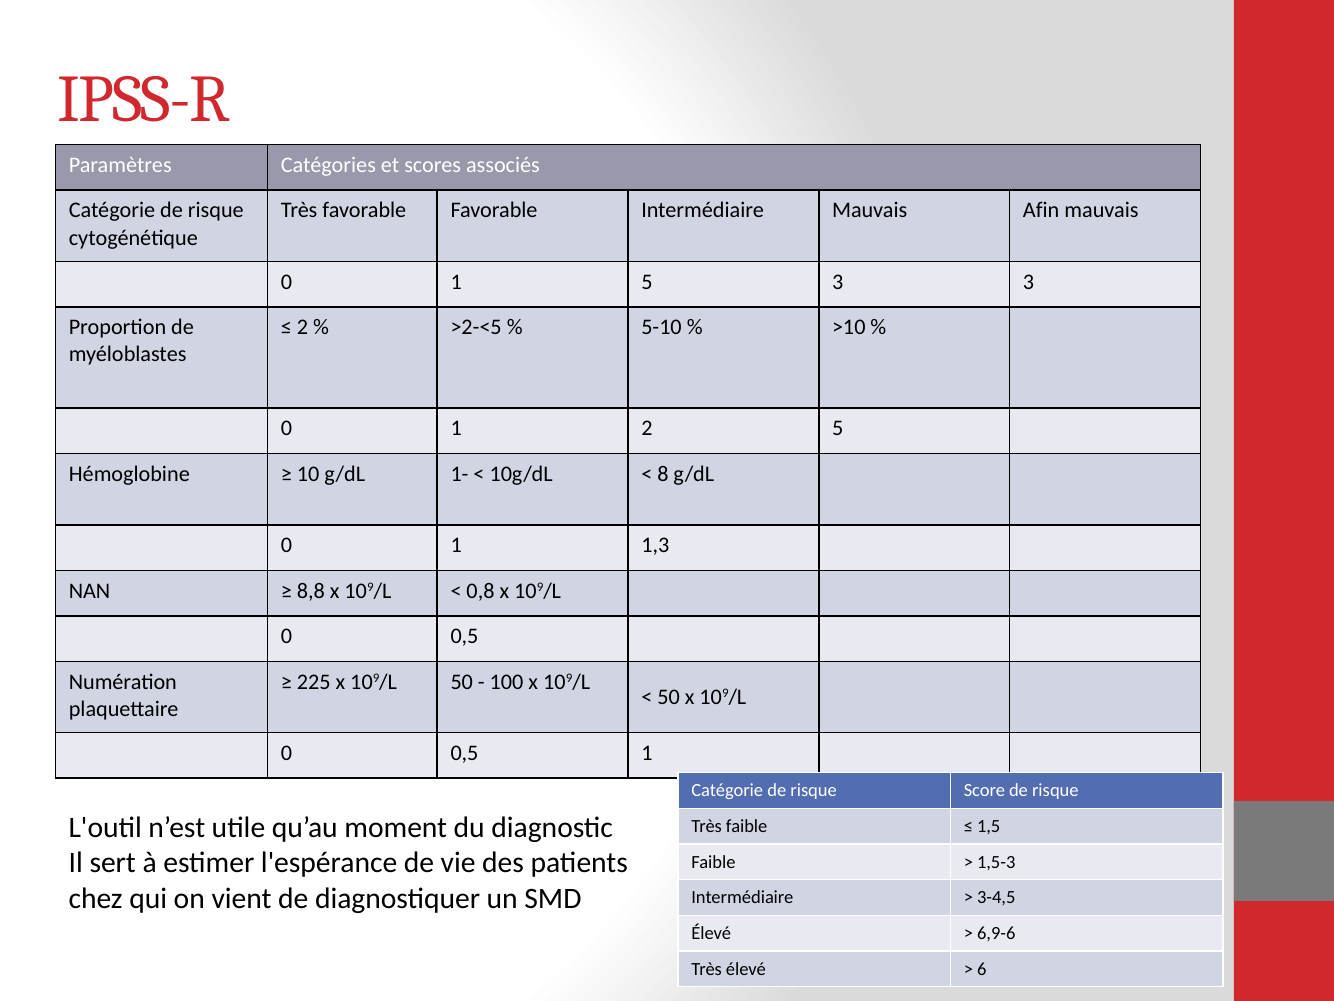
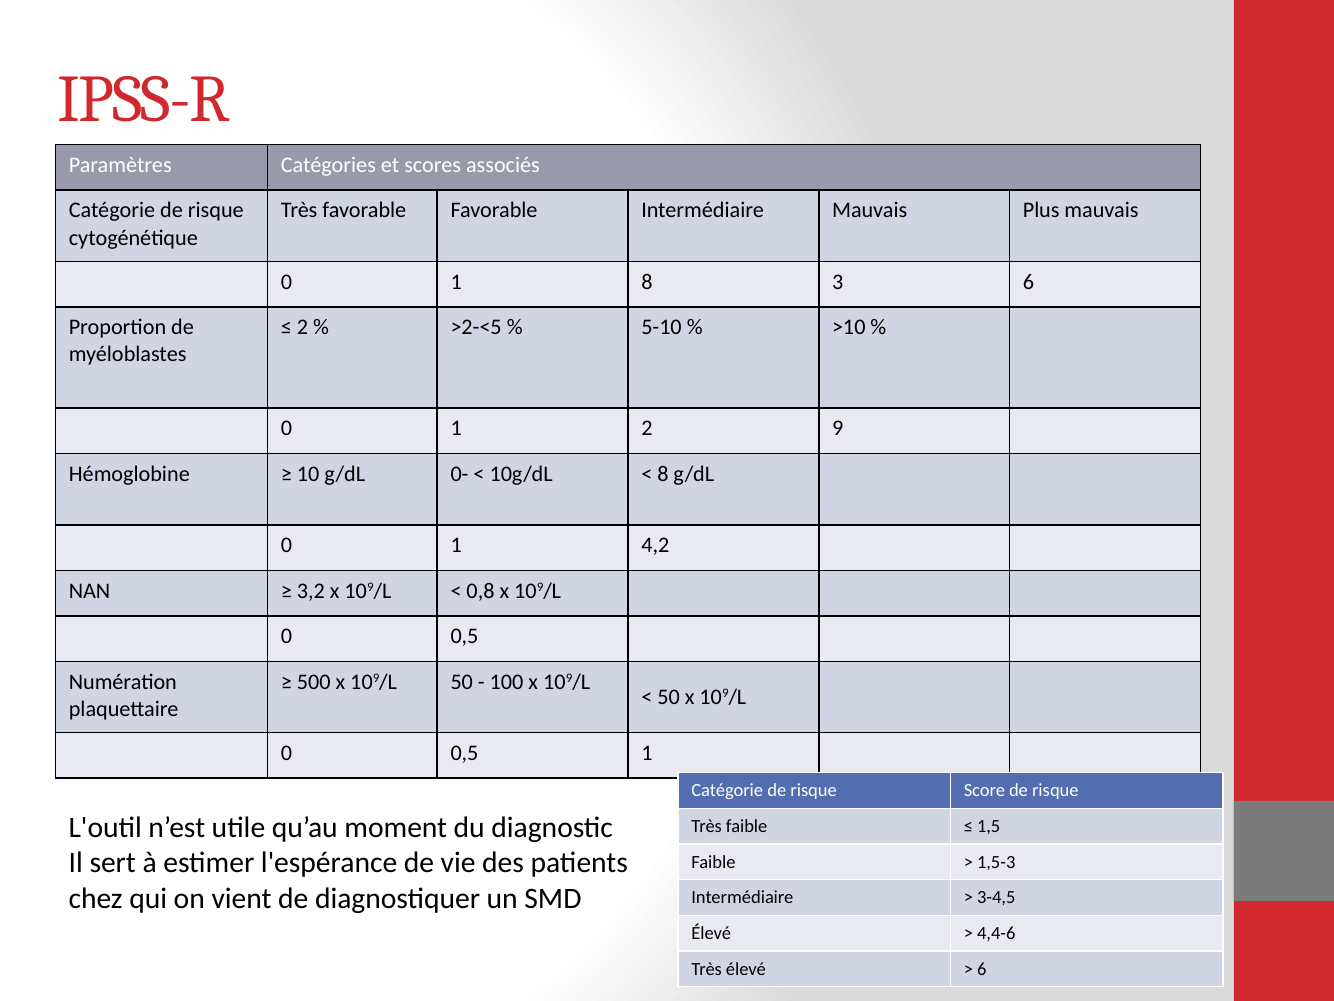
Afin: Afin -> Plus (1041, 211)
1 5: 5 -> 8 (647, 282)
3 3: 3 -> 6 (1029, 282)
2 5: 5 -> 9 (838, 428)
1-: 1- -> 0- (460, 474)
1,3: 1,3 -> 4,2 (655, 545)
8,8: 8,8 -> 3,2 (311, 591)
225: 225 -> 500 (314, 682)
6,9-6: 6,9-6 -> 4,4-6 (996, 933)
